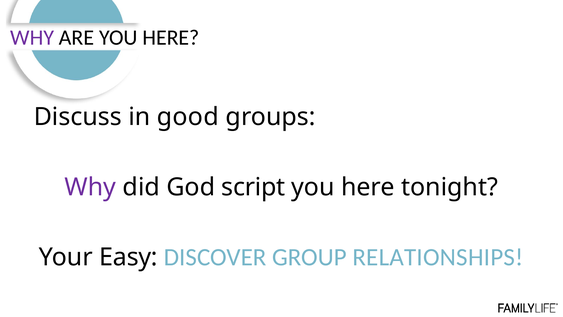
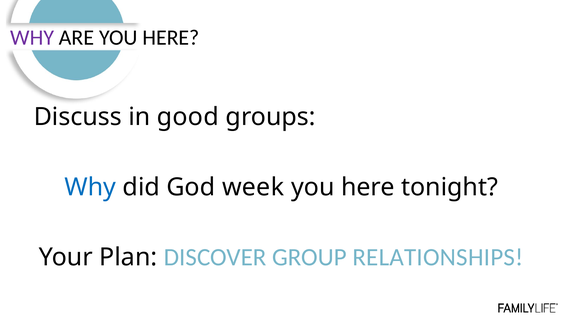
Why colour: purple -> blue (90, 187)
script: script -> week (253, 187)
Easy: Easy -> Plan (128, 257)
